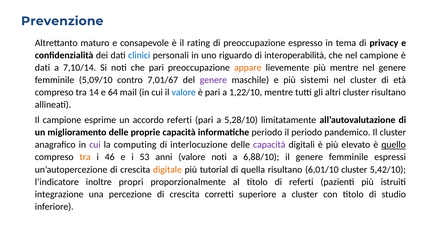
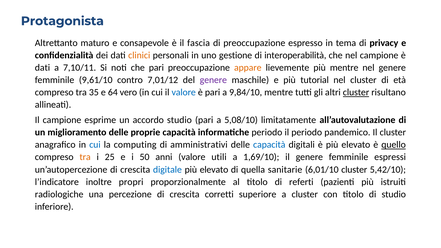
Prevenzione: Prevenzione -> Protagonista (62, 21)
rating: rating -> fascia (199, 43)
clinici colour: blue -> orange (139, 55)
riguardo: riguardo -> gestione (236, 55)
7,10/14: 7,10/14 -> 7,10/11 (80, 68)
5,09/10: 5,09/10 -> 9,61/10 (96, 80)
7,01/67: 7,01/67 -> 7,01/12 (163, 80)
sistemi: sistemi -> tutorial (315, 80)
14: 14 -> 35 (94, 92)
mail: mail -> vero (128, 92)
1,22/10: 1,22/10 -> 9,84/10 (246, 92)
cluster underline: none -> present (356, 92)
accordo referti: referti -> studio (179, 120)
5,28/10: 5,28/10 -> 5,08/10 (241, 120)
cui colour: purple -> blue (95, 145)
interlocuzione: interlocuzione -> amministrativi (199, 145)
capacità colour: purple -> blue (269, 145)
46: 46 -> 25 (110, 157)
53: 53 -> 50 (145, 157)
valore noti: noti -> utili (219, 157)
6,88/10: 6,88/10 -> 1,69/10 (261, 157)
digitale colour: orange -> blue (167, 170)
tutorial: tutorial -> elevato (214, 170)
quella risultano: risultano -> sanitarie (285, 170)
integrazione: integrazione -> radiologiche (59, 194)
